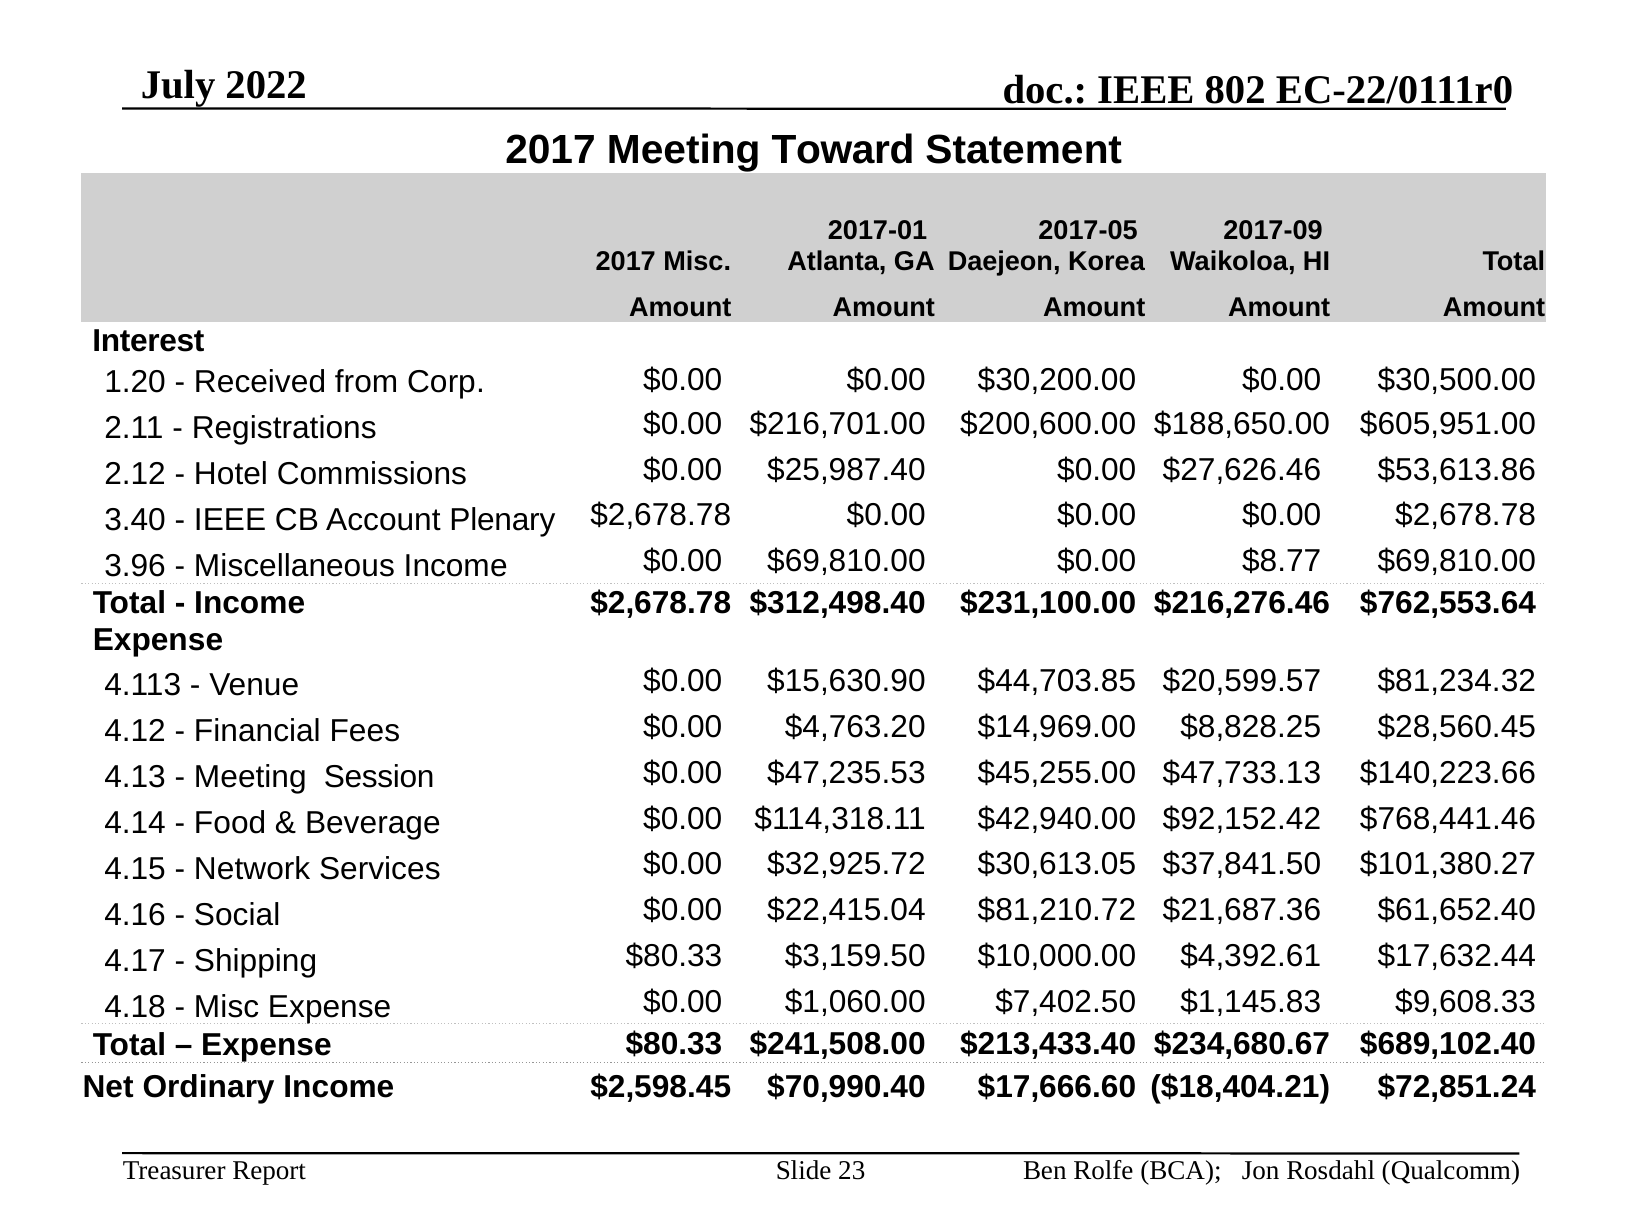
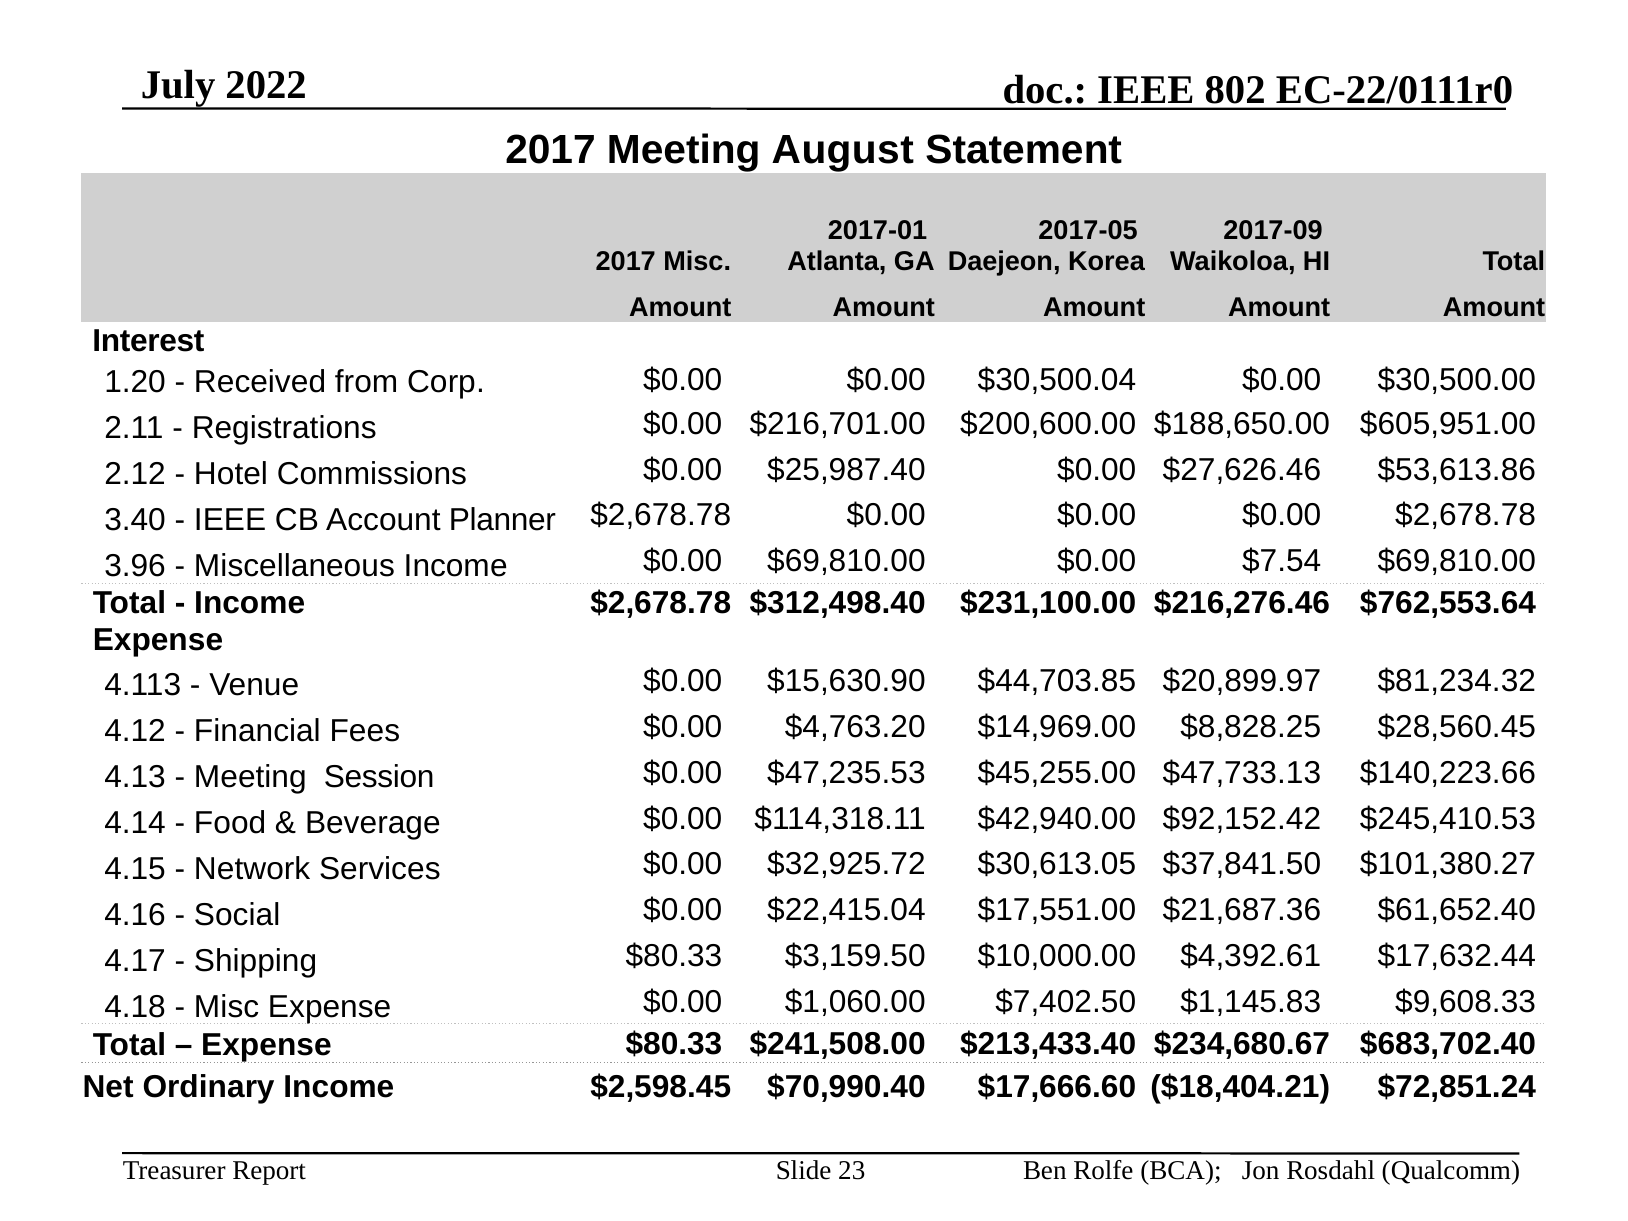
Toward: Toward -> August (843, 151)
$30,200.00: $30,200.00 -> $30,500.04 (1057, 380)
Plenary: Plenary -> Planner (502, 520)
$8.77: $8.77 -> $7.54 (1282, 561)
$20,599.57: $20,599.57 -> $20,899.97 (1242, 681)
$768,441.46: $768,441.46 -> $245,410.53 (1448, 819)
$81,210.72: $81,210.72 -> $17,551.00 (1057, 910)
$689,102.40: $689,102.40 -> $683,702.40 (1448, 1044)
